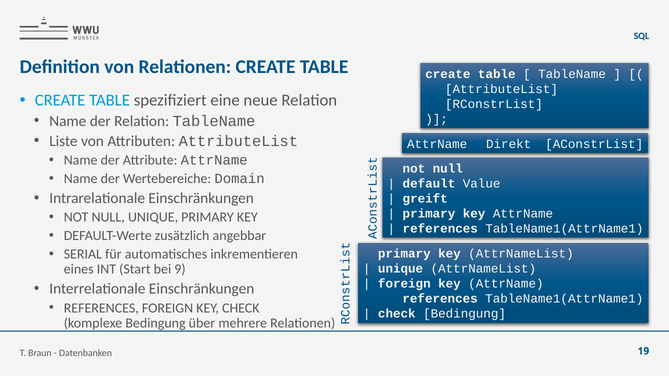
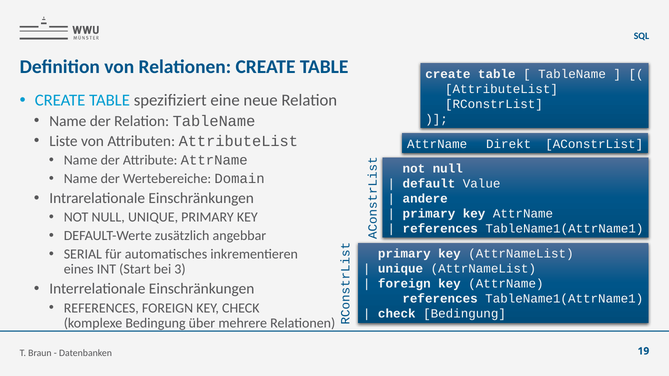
greift: greift -> andere (425, 199)
9: 9 -> 3 (180, 270)
